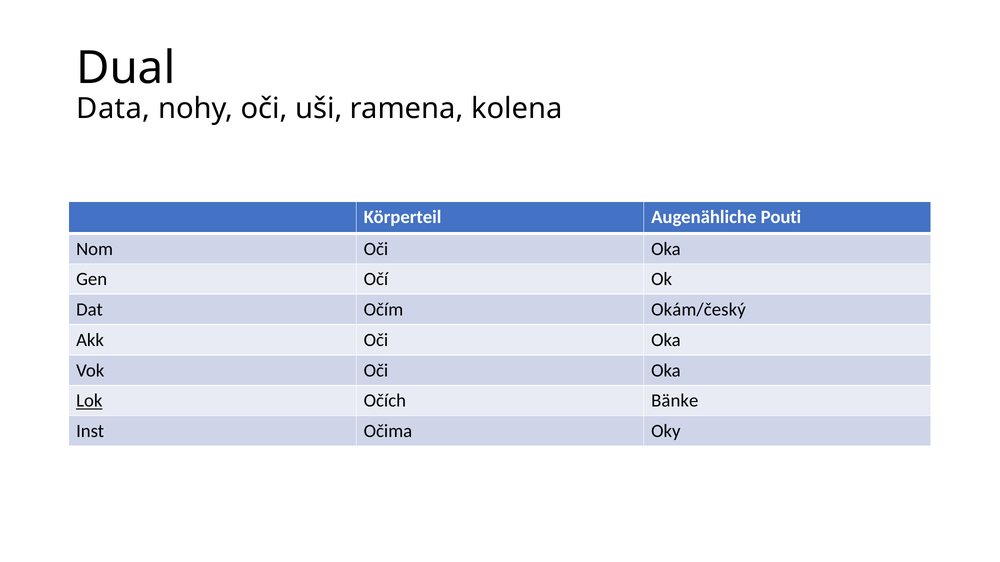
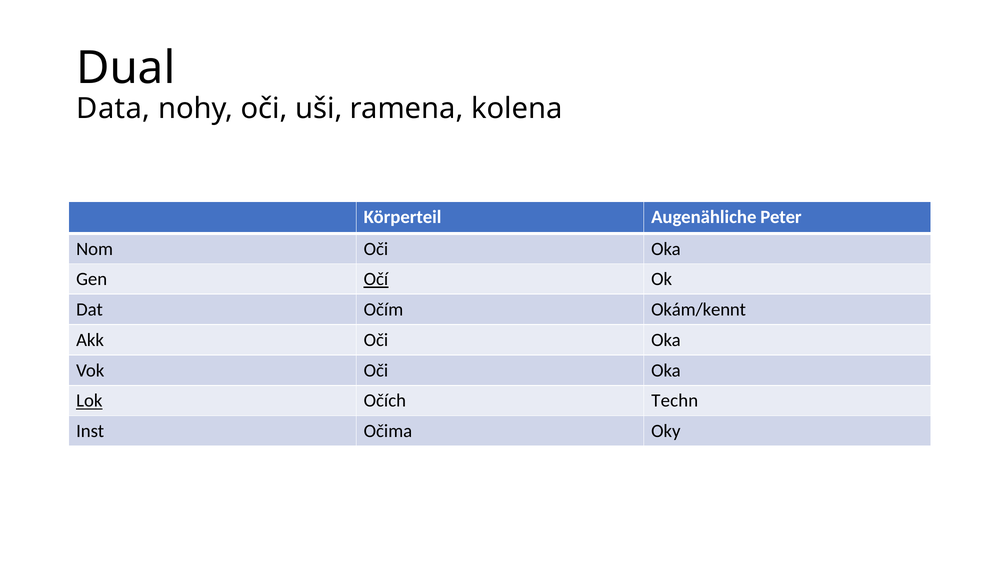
Pouti: Pouti -> Peter (781, 217)
Očí underline: none -> present (376, 279)
Okám/český: Okám/český -> Okám/kennt (699, 310)
Bänke: Bänke -> Techn (675, 401)
